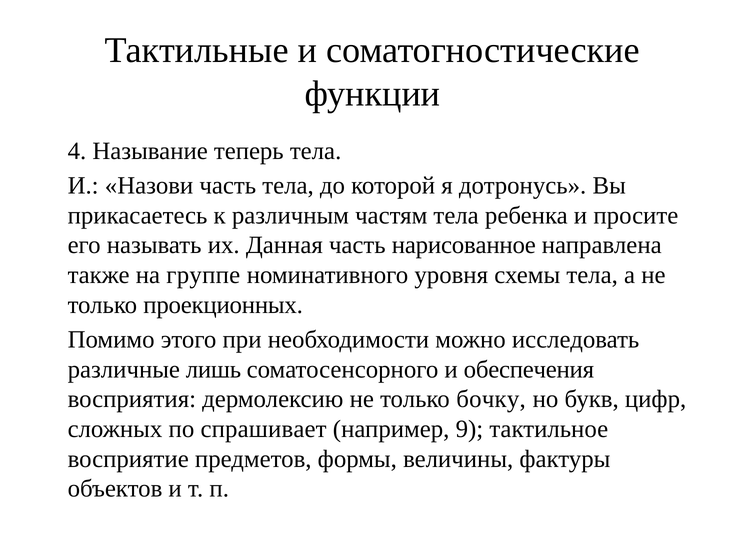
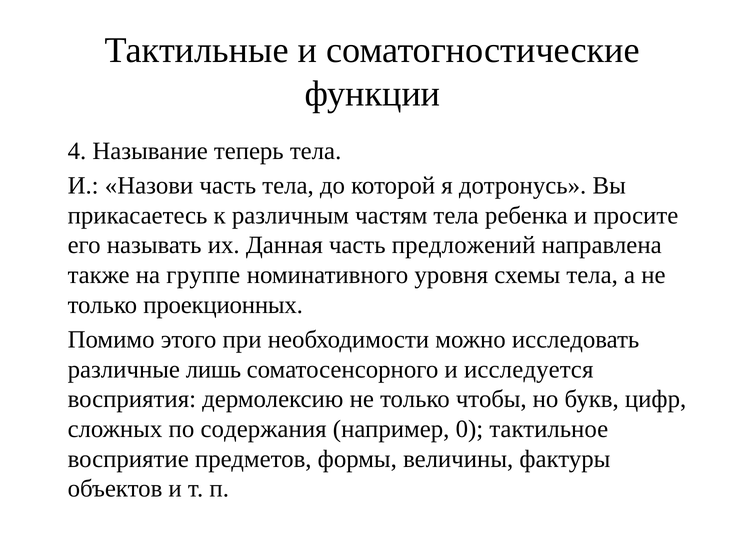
нарисованное: нарисованное -> предложений (464, 245)
обеспечения: обеспечения -> исследуется (529, 369)
бочку: бочку -> чтобы (491, 399)
спрашивает: спрашивает -> содержания (264, 429)
9: 9 -> 0 (469, 429)
